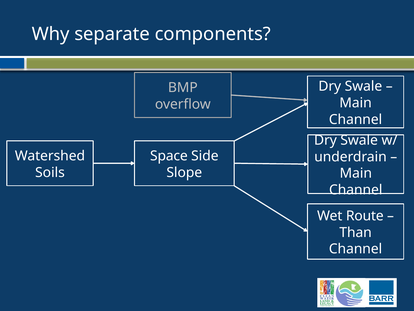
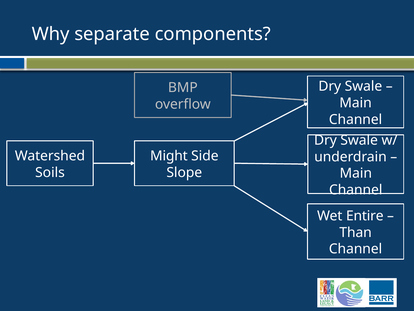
Space: Space -> Might (169, 156)
Route: Route -> Entire (365, 216)
